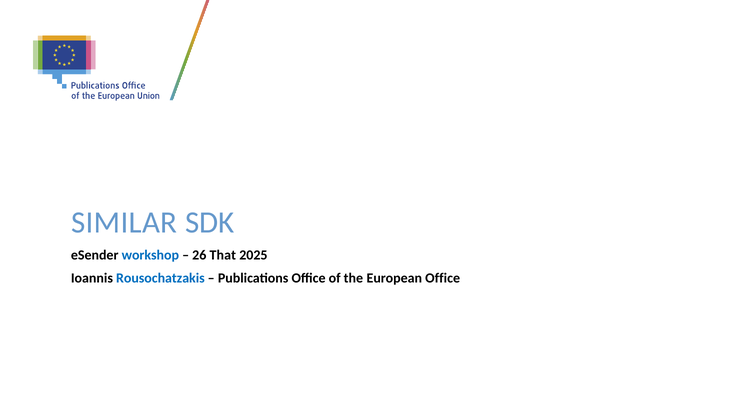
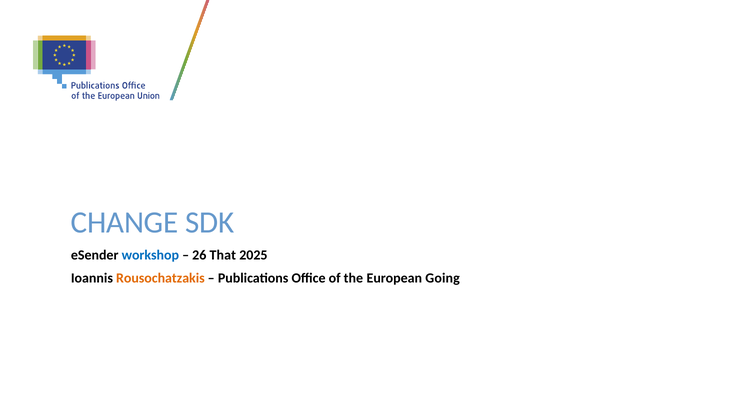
SIMILAR: SIMILAR -> CHANGE (125, 223)
Rousochatzakis colour: blue -> orange (160, 278)
European Office: Office -> Going (443, 278)
